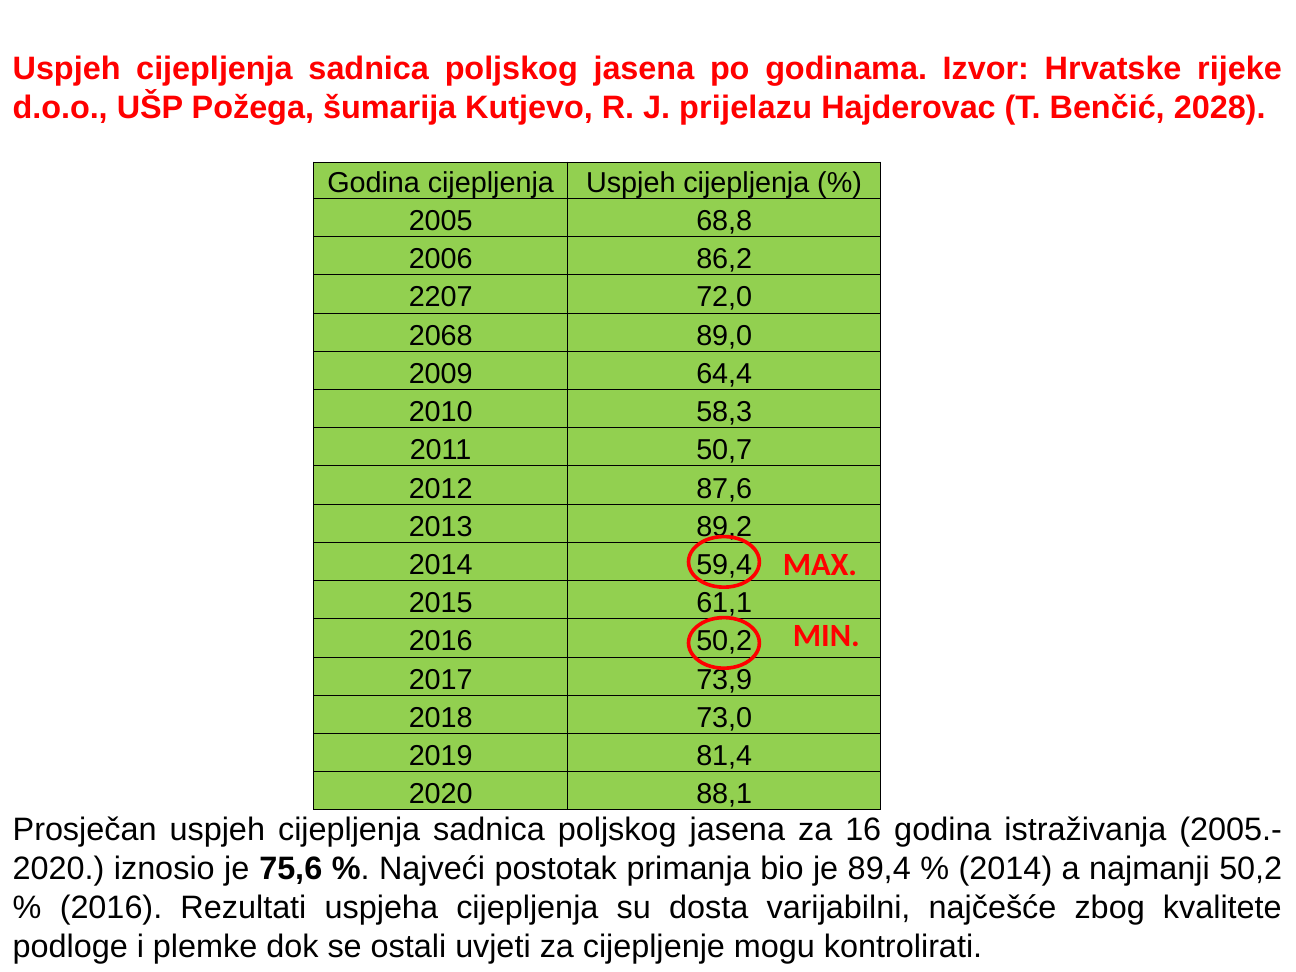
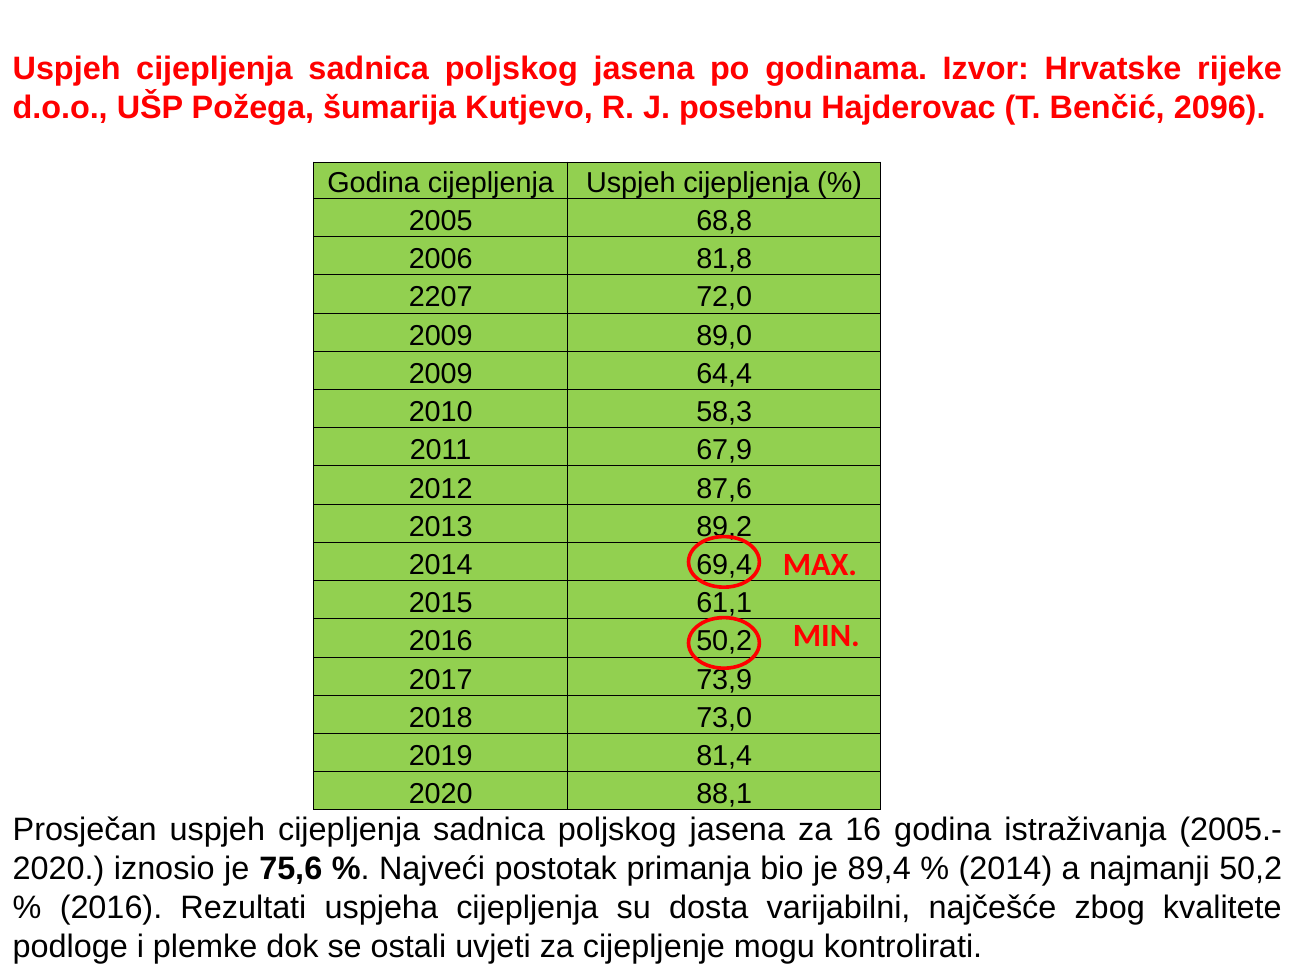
prijelazu: prijelazu -> posebnu (746, 107)
2028: 2028 -> 2096 (1220, 107)
86,2: 86,2 -> 81,8 (724, 259)
2068: 2068 -> 2009 (441, 336)
50,7: 50,7 -> 67,9 (724, 450)
59,4: 59,4 -> 69,4 (724, 565)
